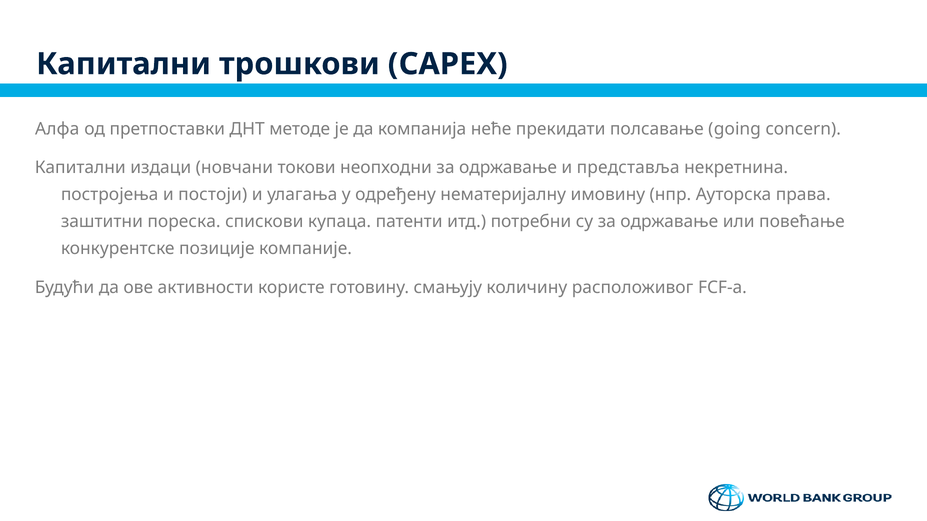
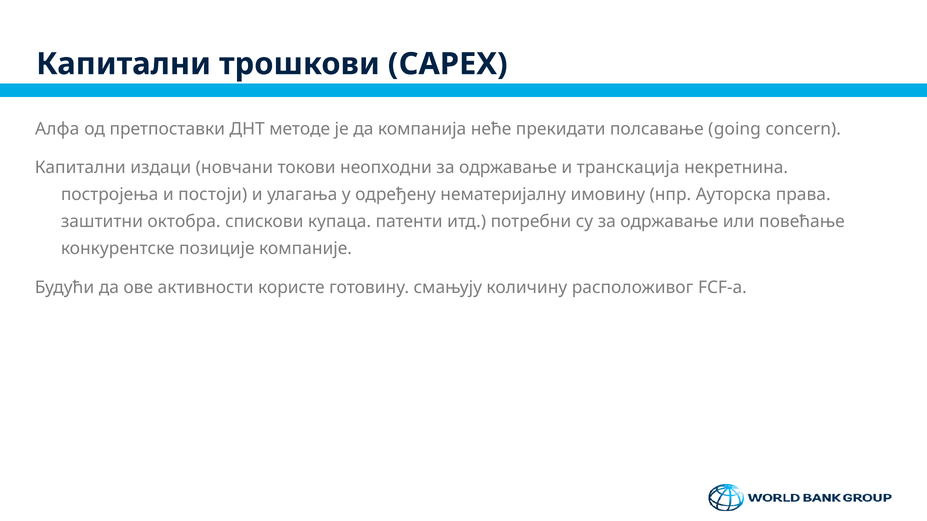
представља: представља -> транскација (628, 168)
пореска: пореска -> октобра (184, 222)
